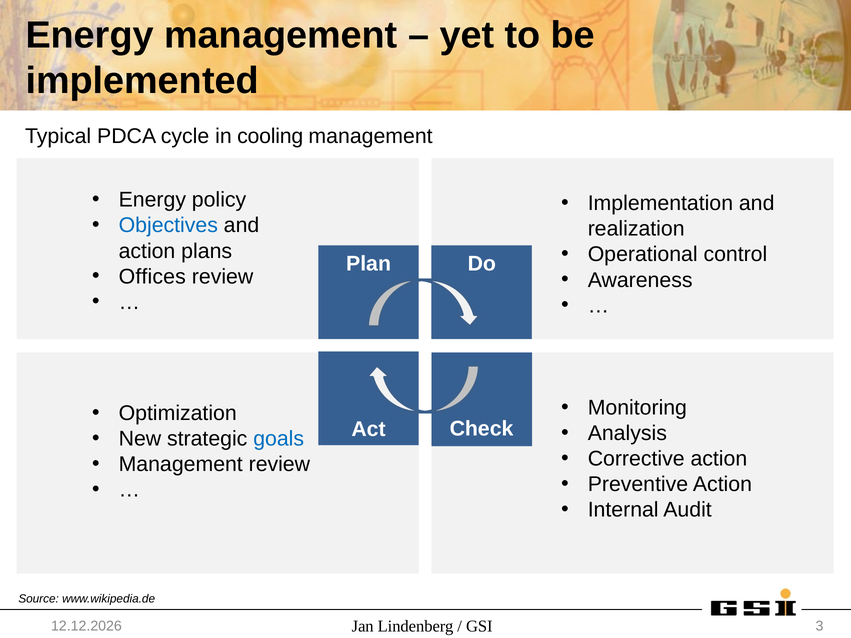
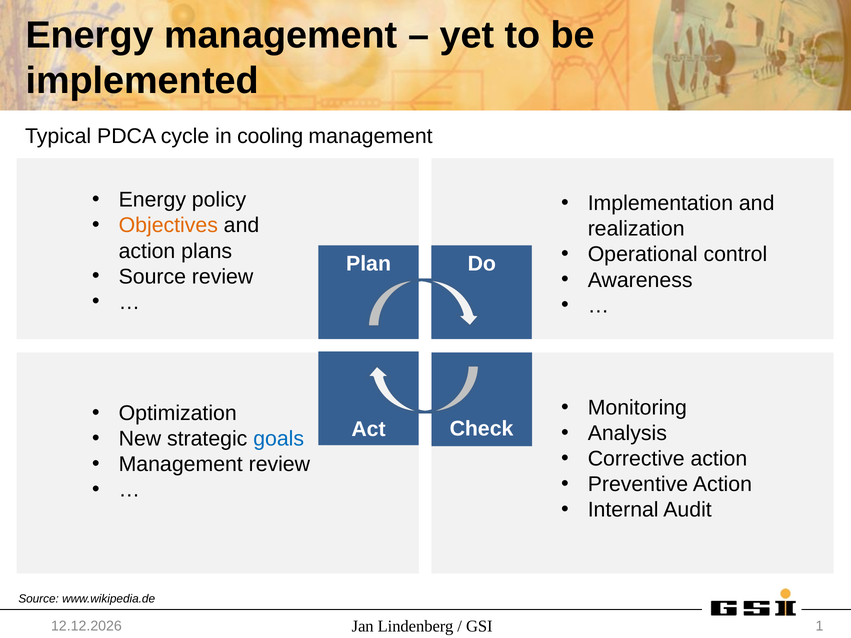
Objectives colour: blue -> orange (168, 226)
Offices: Offices -> Source (152, 277)
3: 3 -> 1 (820, 626)
